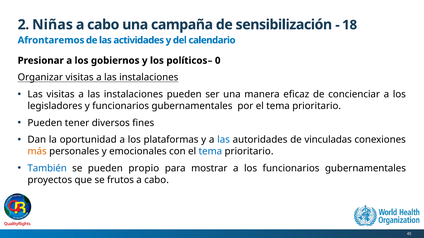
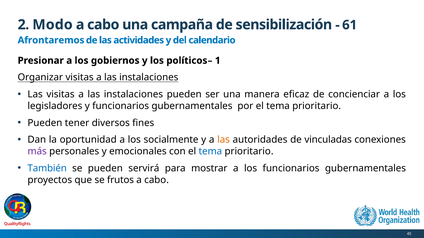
Niñas: Niñas -> Modo (52, 25)
18: 18 -> 61 (350, 25)
0: 0 -> 1 (218, 61)
plataformas: plataformas -> socialmente (171, 140)
las colour: blue -> orange (224, 140)
más colour: orange -> purple (37, 152)
propio: propio -> servirá (144, 169)
